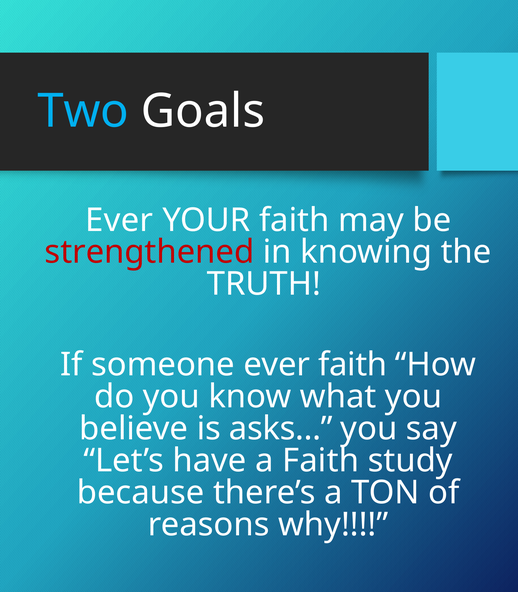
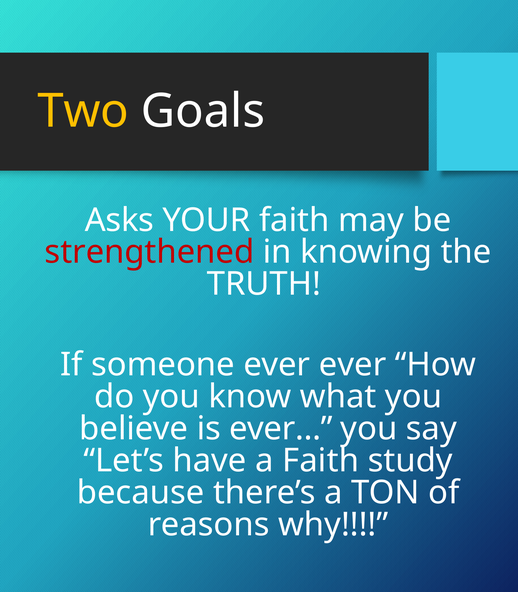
Two colour: light blue -> yellow (83, 111)
Ever: Ever -> Asks (119, 220)
ever faith: faith -> ever (353, 365)
asks…: asks… -> ever… (281, 429)
